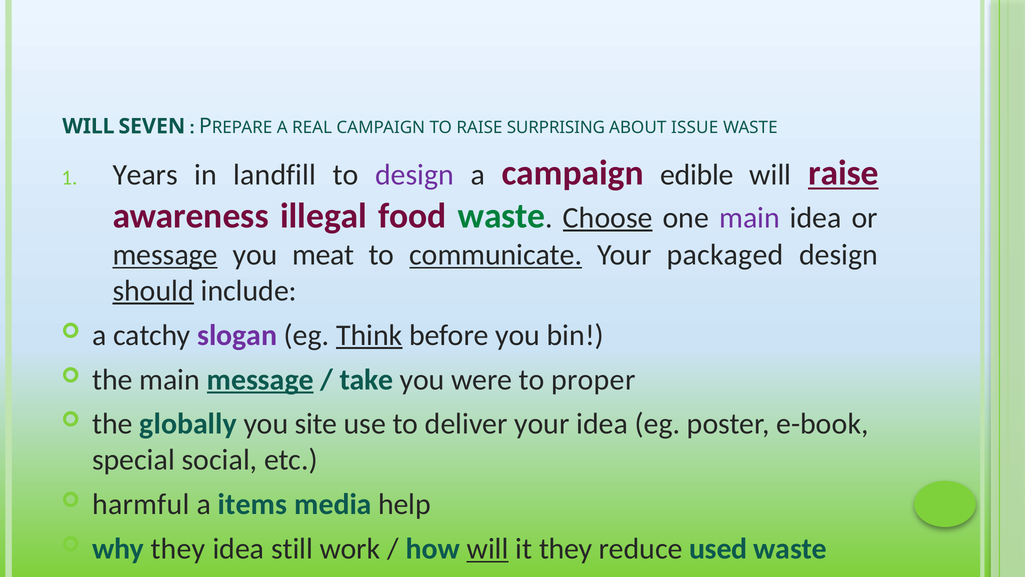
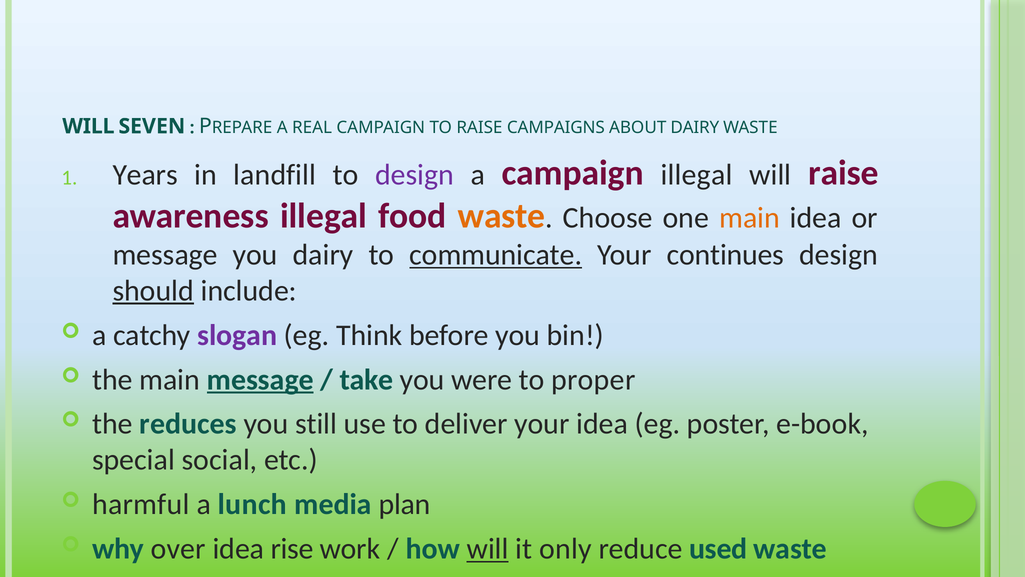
SURPRISING: SURPRISING -> CAMPAIGNS (556, 128)
ABOUT ISSUE: ISSUE -> DAIRY (695, 128)
campaign edible: edible -> illegal (697, 175)
raise underline: present -> none (843, 173)
waste colour: green -> orange (502, 216)
Choose underline: present -> none (608, 218)
main colour: purple -> orange (750, 218)
message underline: present -> none (165, 255)
you meat: meat -> dairy (323, 255)
packaged: packaged -> continues (725, 255)
Think underline: present -> none (369, 335)
globally: globally -> reduces (188, 424)
site: site -> still (316, 424)
items: items -> lunch (252, 504)
help: help -> plan (405, 504)
why they: they -> over (178, 549)
still: still -> rise (292, 549)
it they: they -> only (565, 549)
